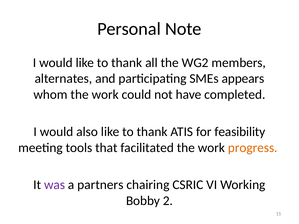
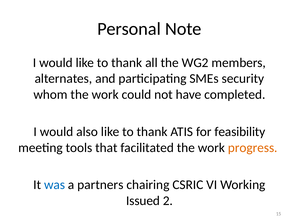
appears: appears -> security (243, 79)
was colour: purple -> blue (55, 185)
Bobby: Bobby -> Issued (143, 201)
